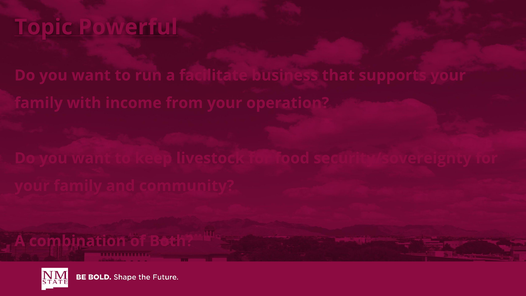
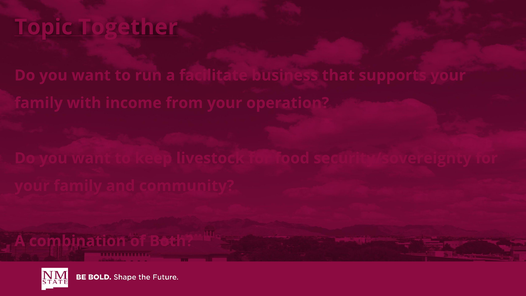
Powerful: Powerful -> Together (128, 27)
